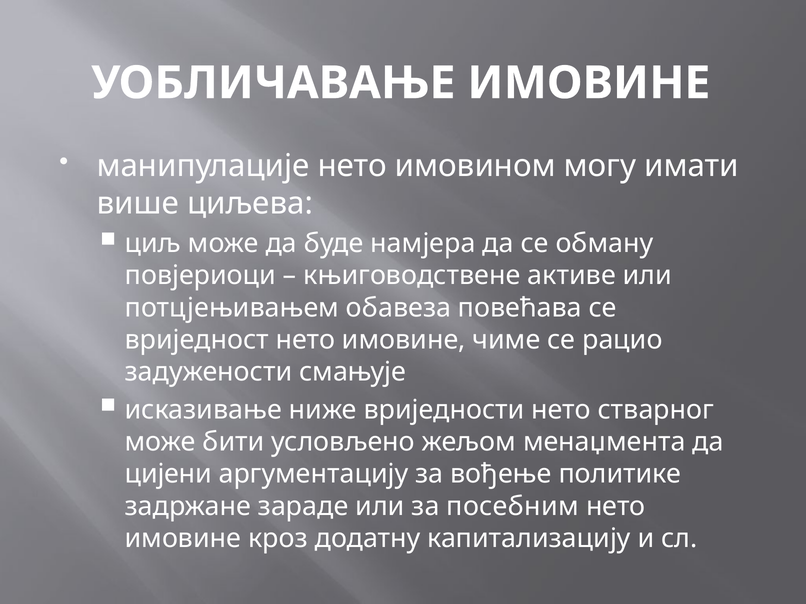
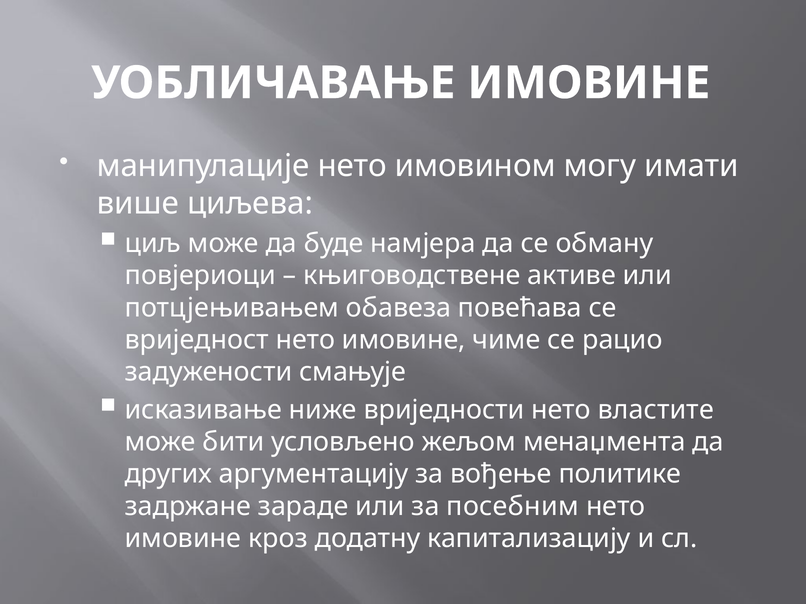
стварног: стварног -> властите (656, 410)
цијени: цијени -> других (168, 475)
